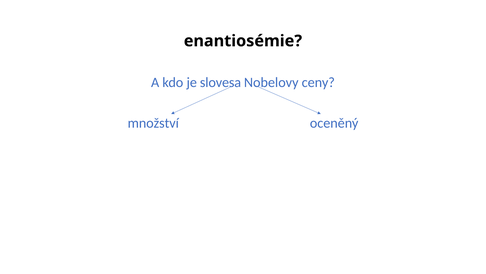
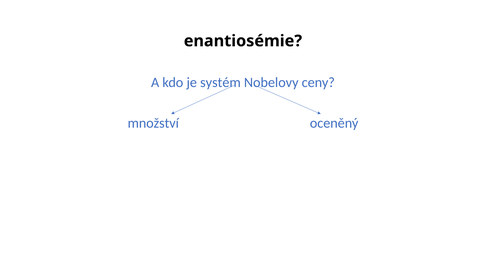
slovesa: slovesa -> systém (220, 82)
